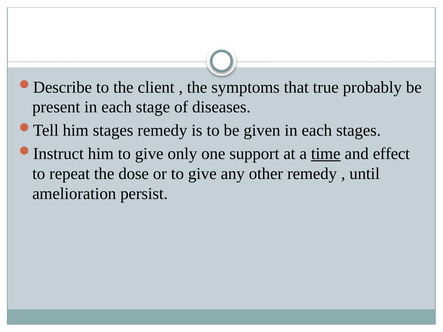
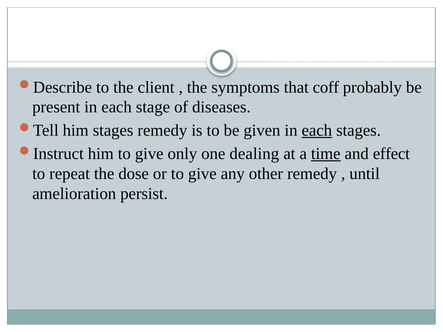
true: true -> coff (326, 87)
each underline: none -> present (317, 131)
support: support -> dealing (254, 154)
